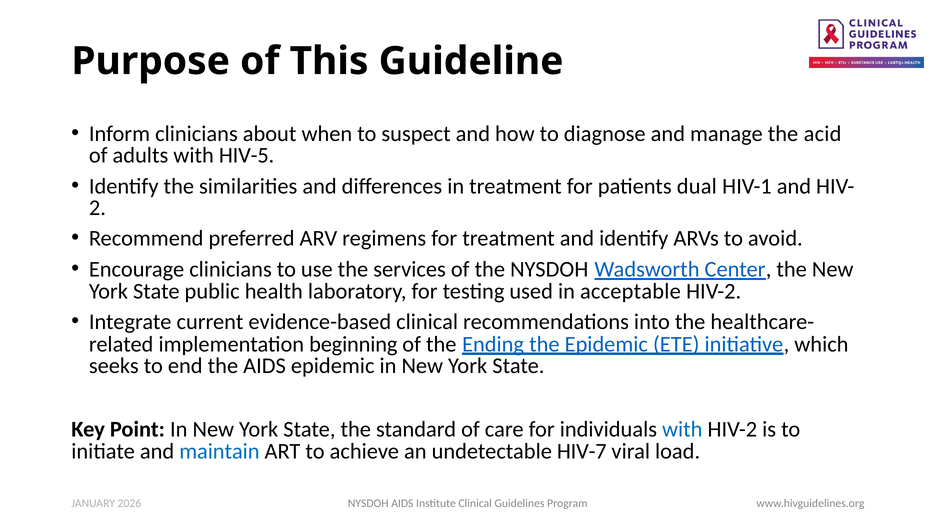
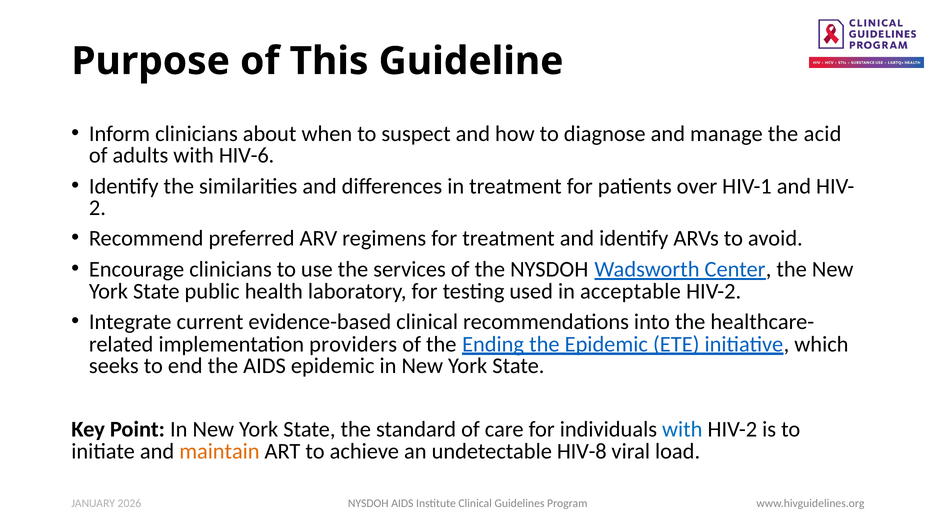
HIV-5: HIV-5 -> HIV-6 (247, 155)
dual: dual -> over (697, 186)
beginning: beginning -> providers (353, 344)
maintain colour: blue -> orange (219, 451)
HIV-7: HIV-7 -> HIV-8 (582, 451)
